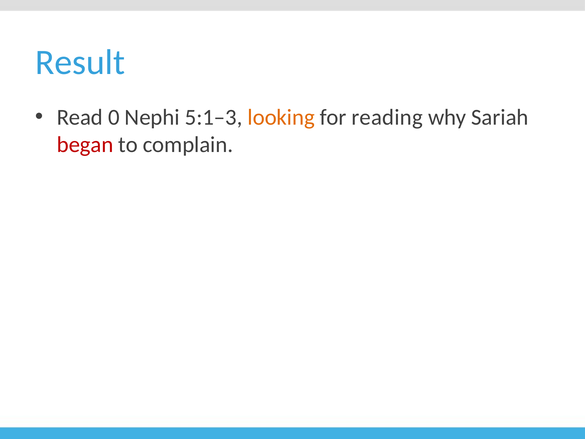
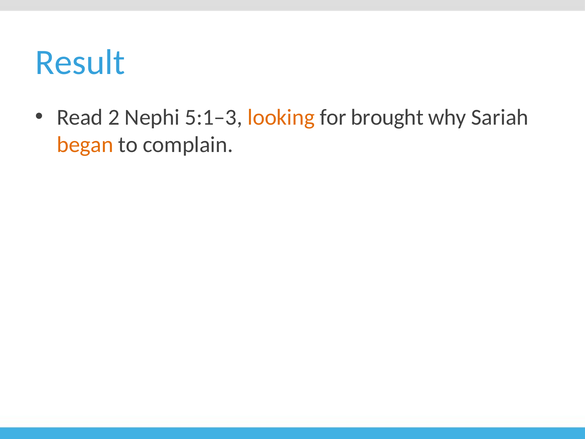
0: 0 -> 2 (114, 117)
reading: reading -> brought (387, 117)
began colour: red -> orange (85, 145)
